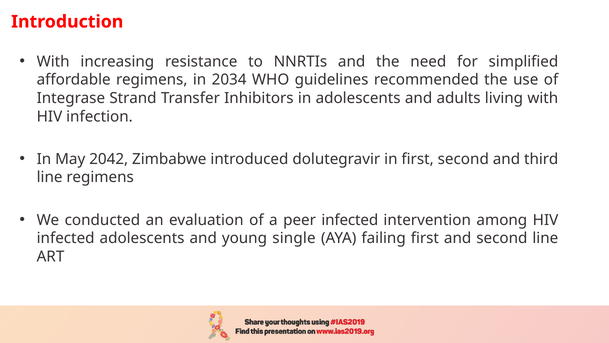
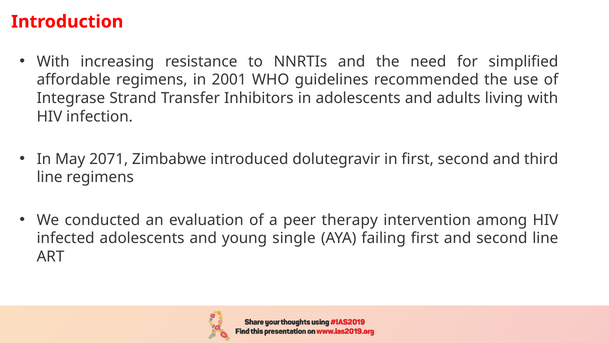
2034: 2034 -> 2001 (229, 80)
2042: 2042 -> 2071 (109, 159)
peer infected: infected -> therapy (350, 220)
